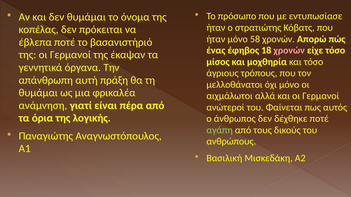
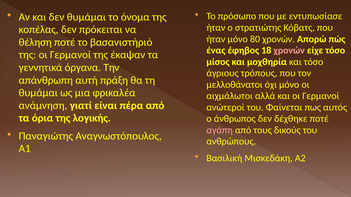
58: 58 -> 80 (255, 39)
έβλεπα: έβλεπα -> θέληση (35, 42)
αγάπη colour: light green -> pink (220, 130)
